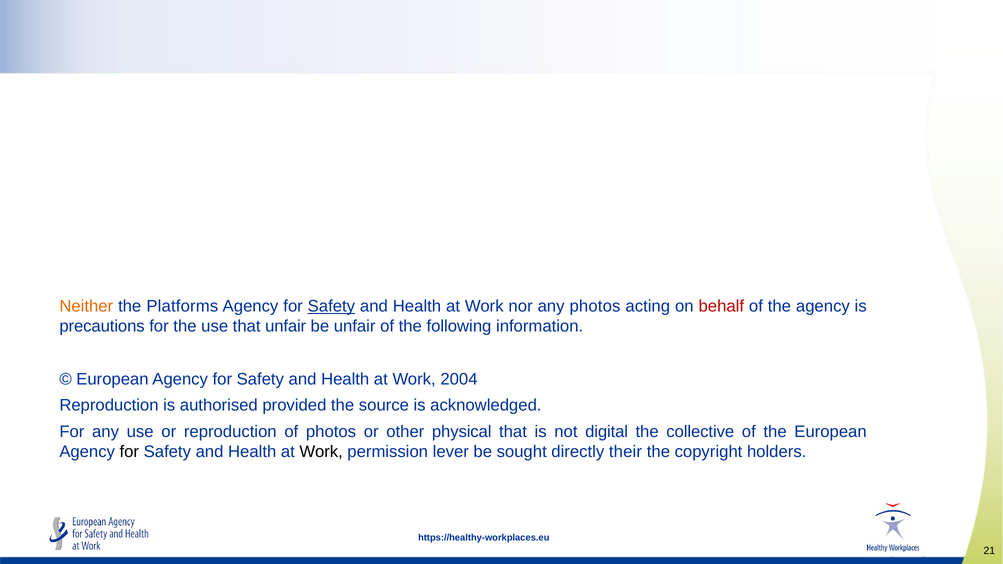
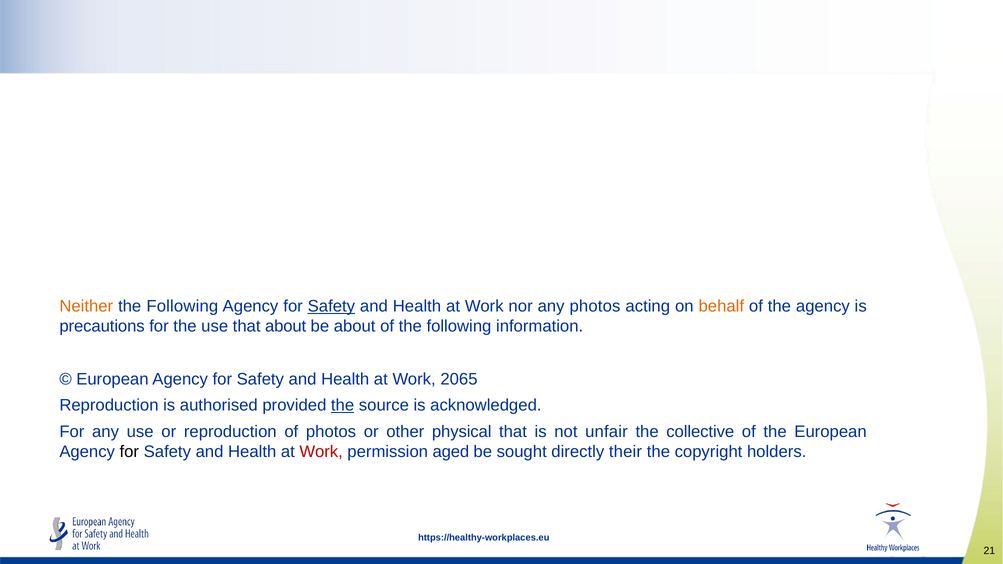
Platforms: Platforms -> Following (182, 306)
behalf colour: red -> orange (721, 306)
that unfair: unfair -> about (286, 327)
be unfair: unfair -> about (355, 327)
2004: 2004 -> 2065 (459, 379)
the underline: none -> present (343, 406)
digital: digital -> unfair (606, 432)
Work colour: black -> red (321, 452)
lever: lever -> aged (451, 452)
